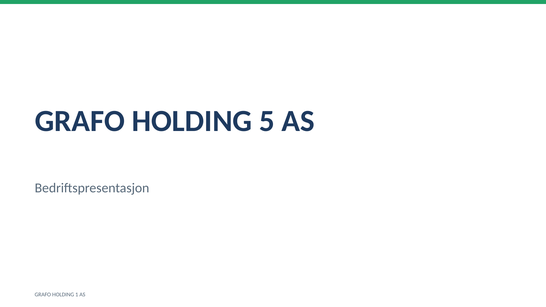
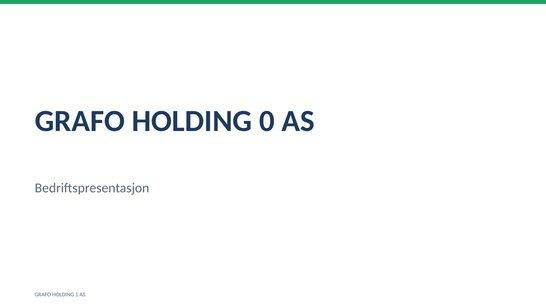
5: 5 -> 0 (267, 121)
